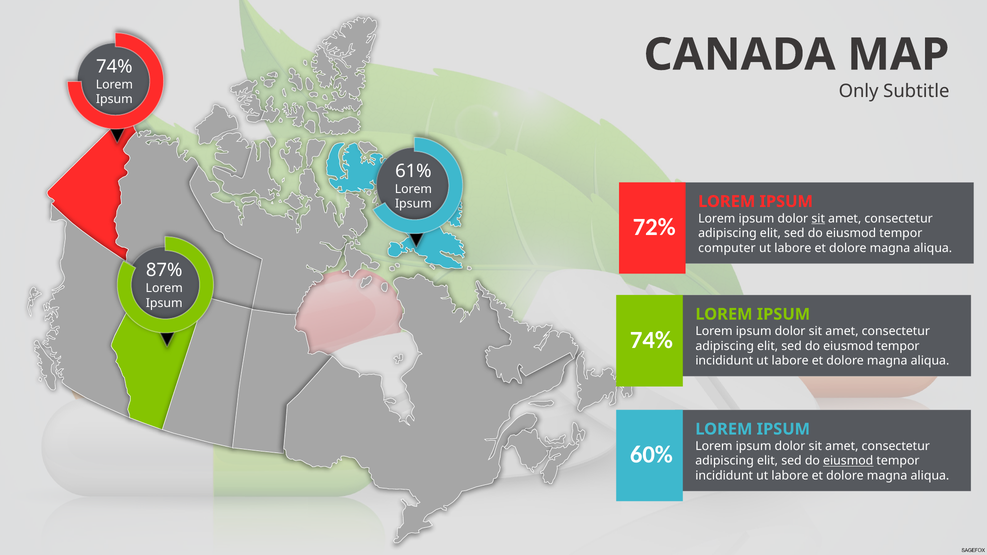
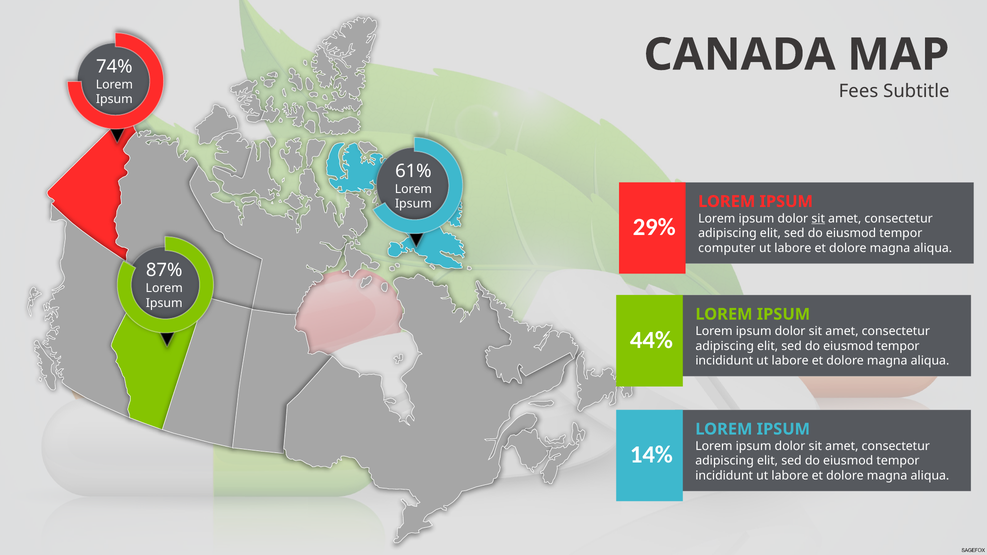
Only: Only -> Fees (858, 91)
72%: 72% -> 29% (654, 227)
74%: 74% -> 44% (651, 340)
60%: 60% -> 14% (651, 455)
eiusmod underline: present -> none (848, 461)
